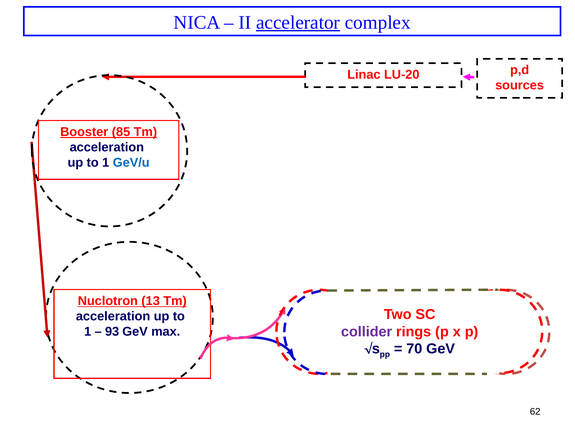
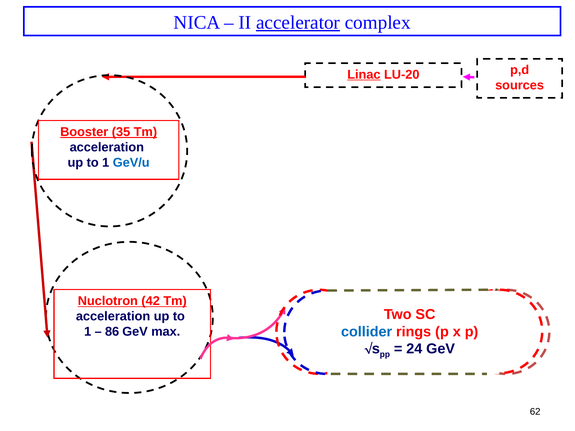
Linac underline: none -> present (364, 75)
85: 85 -> 35 (121, 132)
13: 13 -> 42 (151, 301)
collider colour: purple -> blue (367, 332)
93: 93 -> 86 (112, 332)
70: 70 -> 24 (414, 349)
